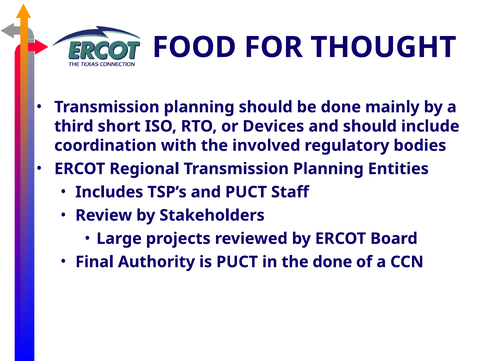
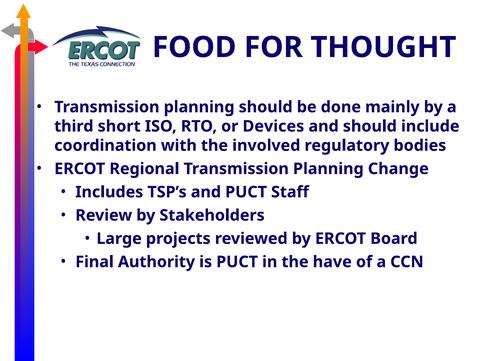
Entities: Entities -> Change (398, 169)
the done: done -> have (332, 262)
